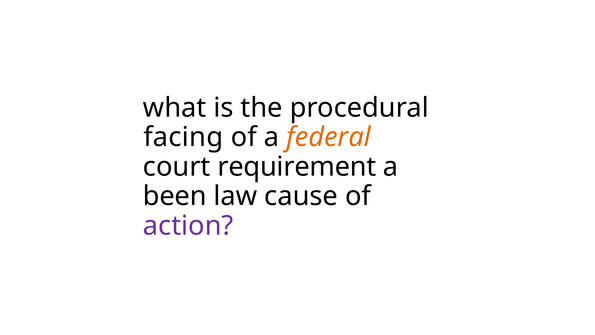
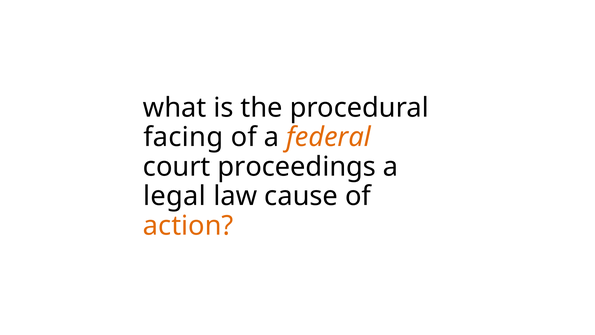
requirement: requirement -> proceedings (297, 167)
been: been -> legal (175, 196)
action colour: purple -> orange (188, 226)
